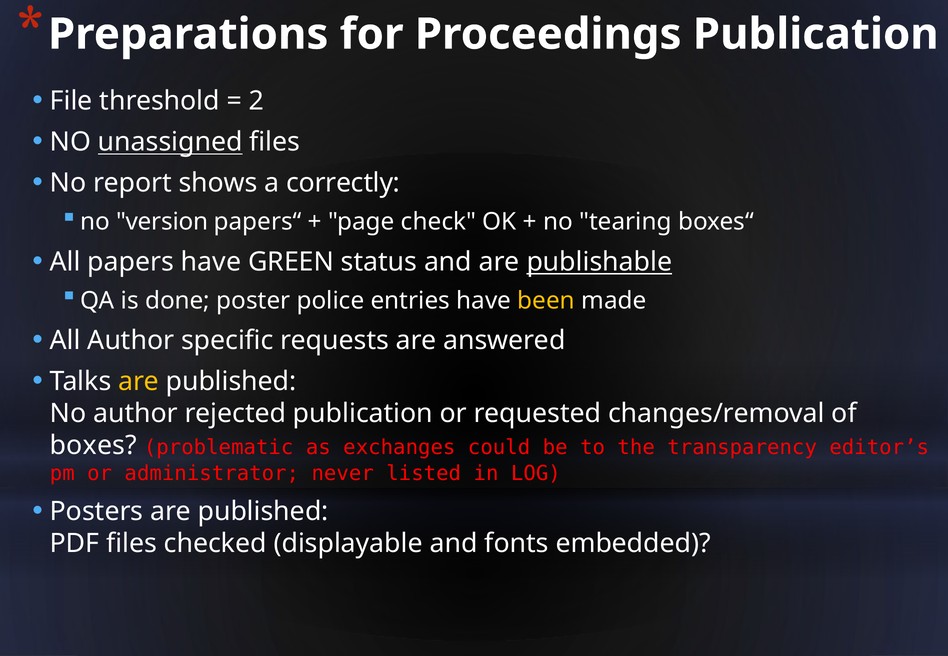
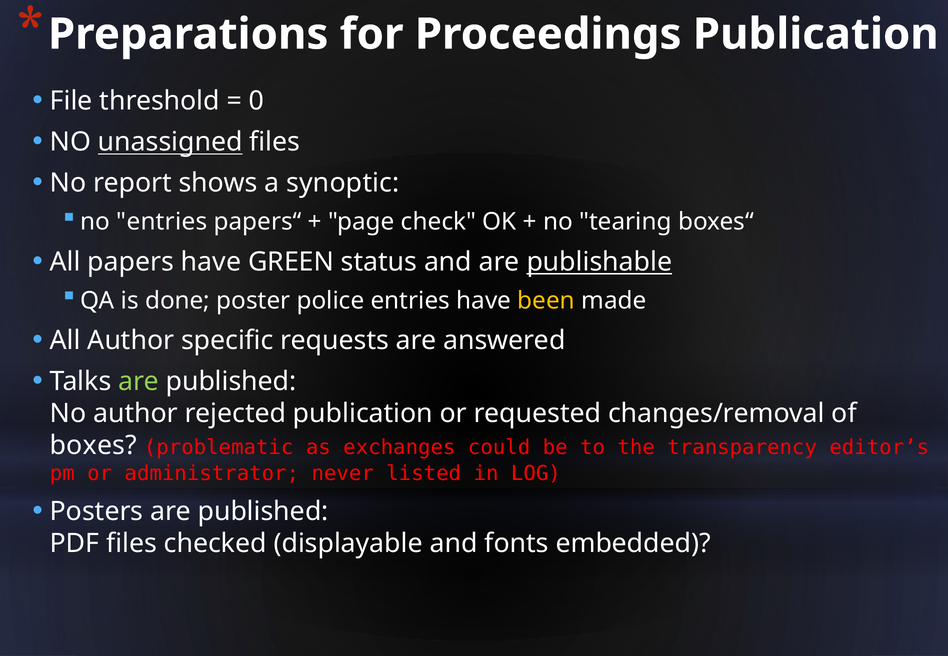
2: 2 -> 0 (256, 101)
correctly: correctly -> synoptic (343, 183)
no version: version -> entries (162, 222)
are colour: yellow -> light green (139, 382)
